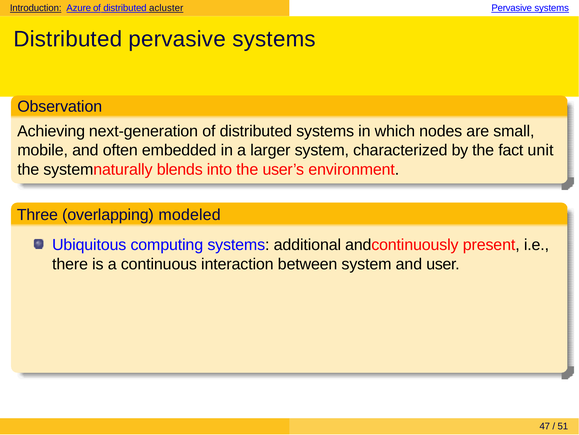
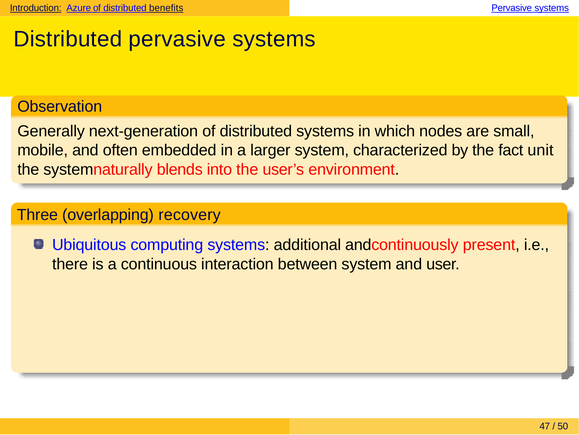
acluster: acluster -> benefits (166, 8)
Achieving: Achieving -> Generally (51, 131)
modeled: modeled -> recovery (190, 215)
51: 51 -> 50 (563, 426)
